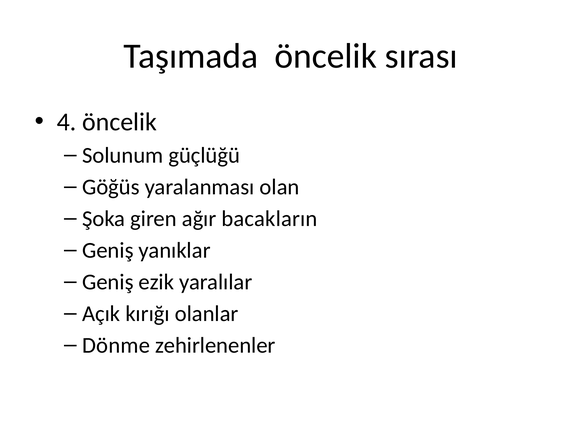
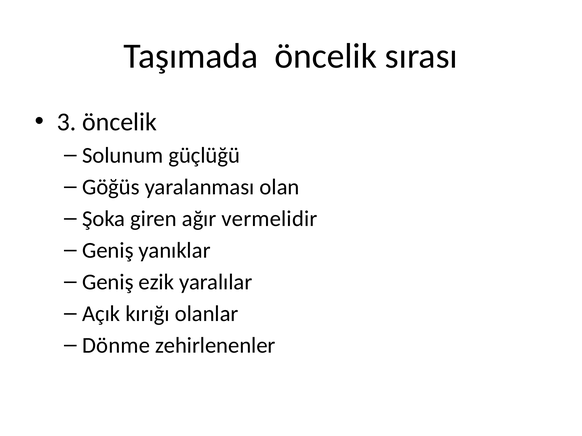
4: 4 -> 3 (67, 122)
bacakların: bacakların -> vermelidir (269, 219)
